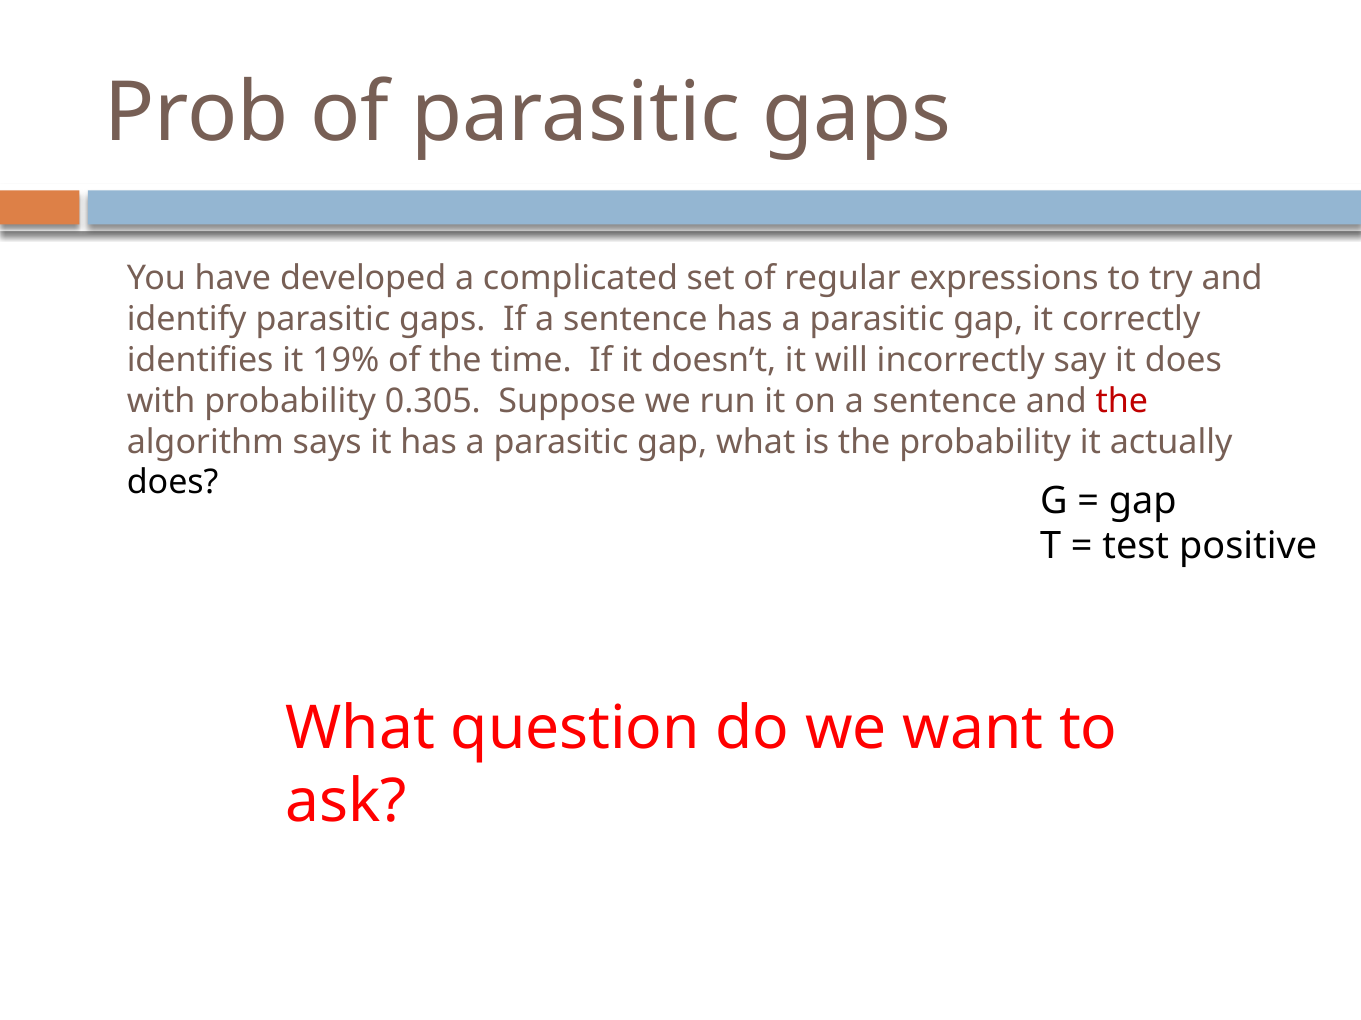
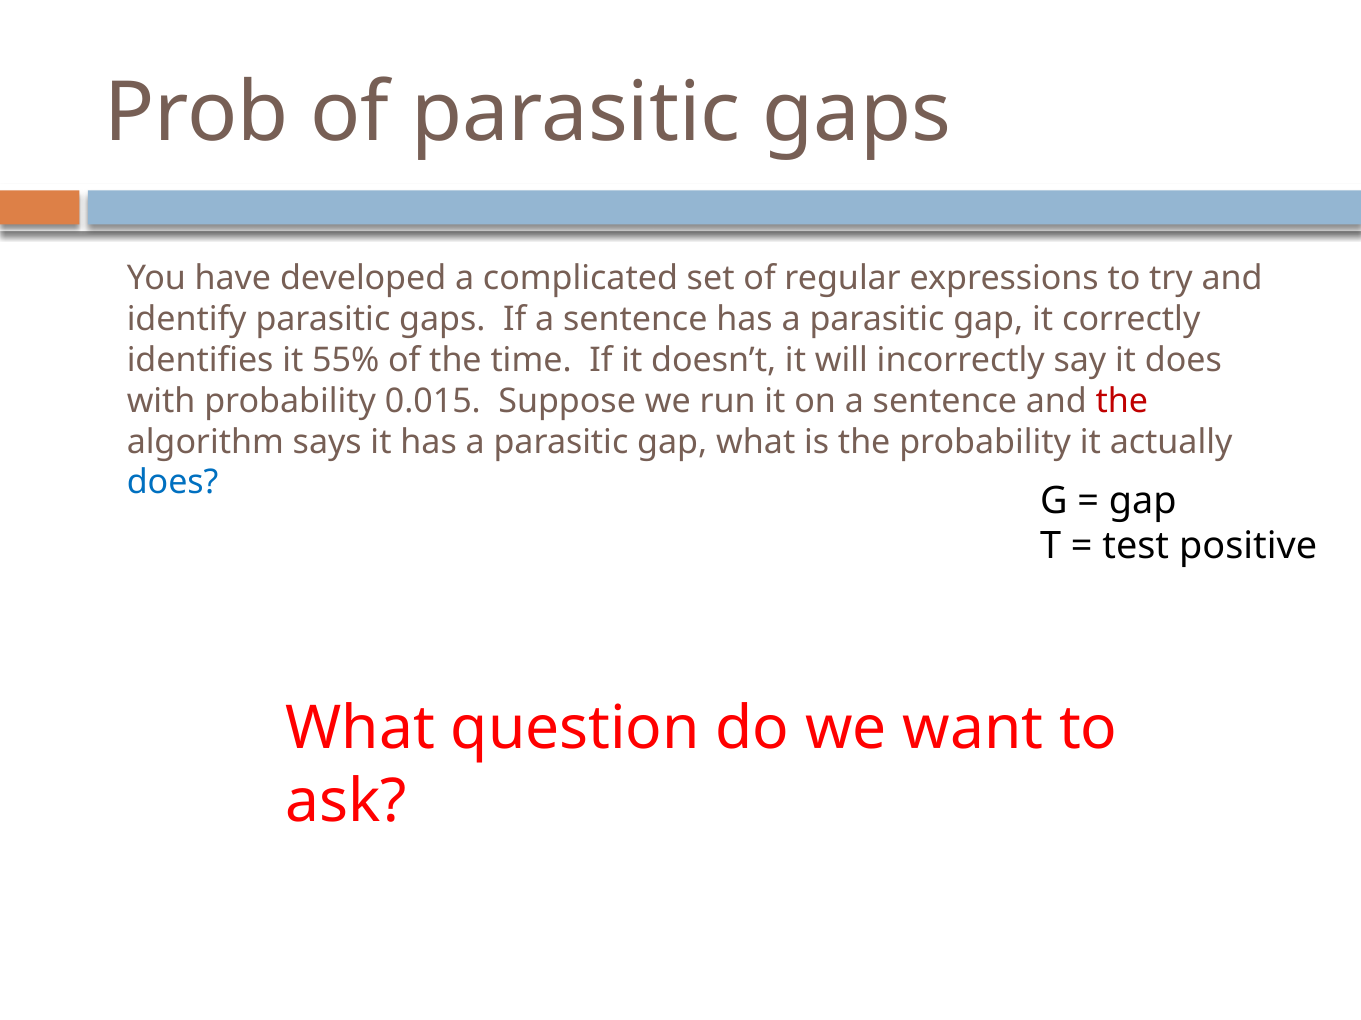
19%: 19% -> 55% (346, 361)
0.305: 0.305 -> 0.015 (433, 401)
does colour: black -> blue (173, 483)
